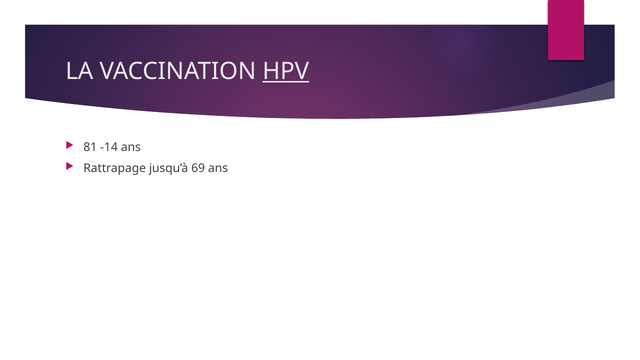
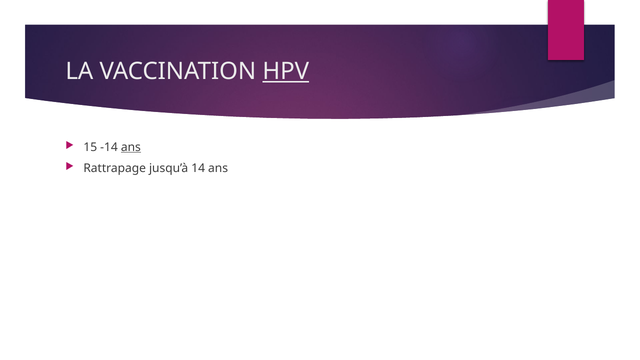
81: 81 -> 15 (90, 147)
ans underline: none -> present (131, 147)
69: 69 -> 14 (198, 168)
